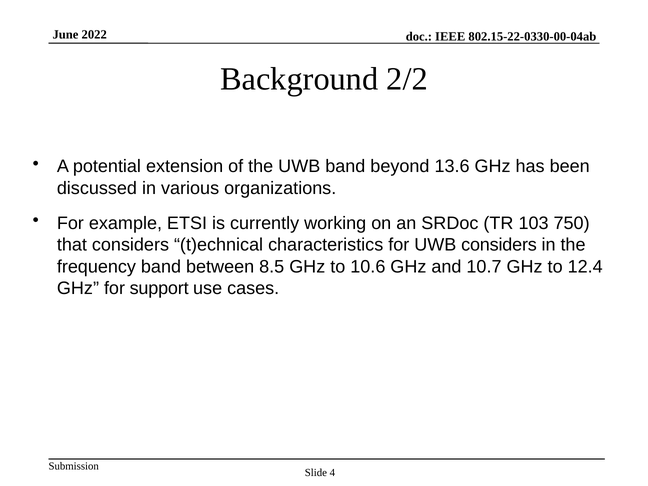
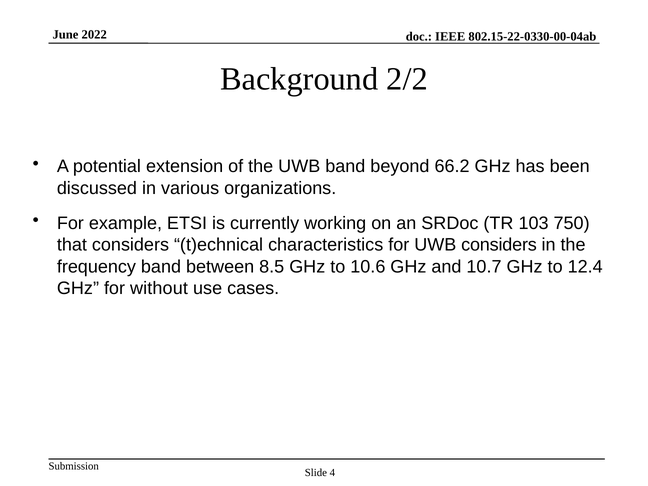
13.6: 13.6 -> 66.2 (452, 166)
support: support -> without (159, 288)
